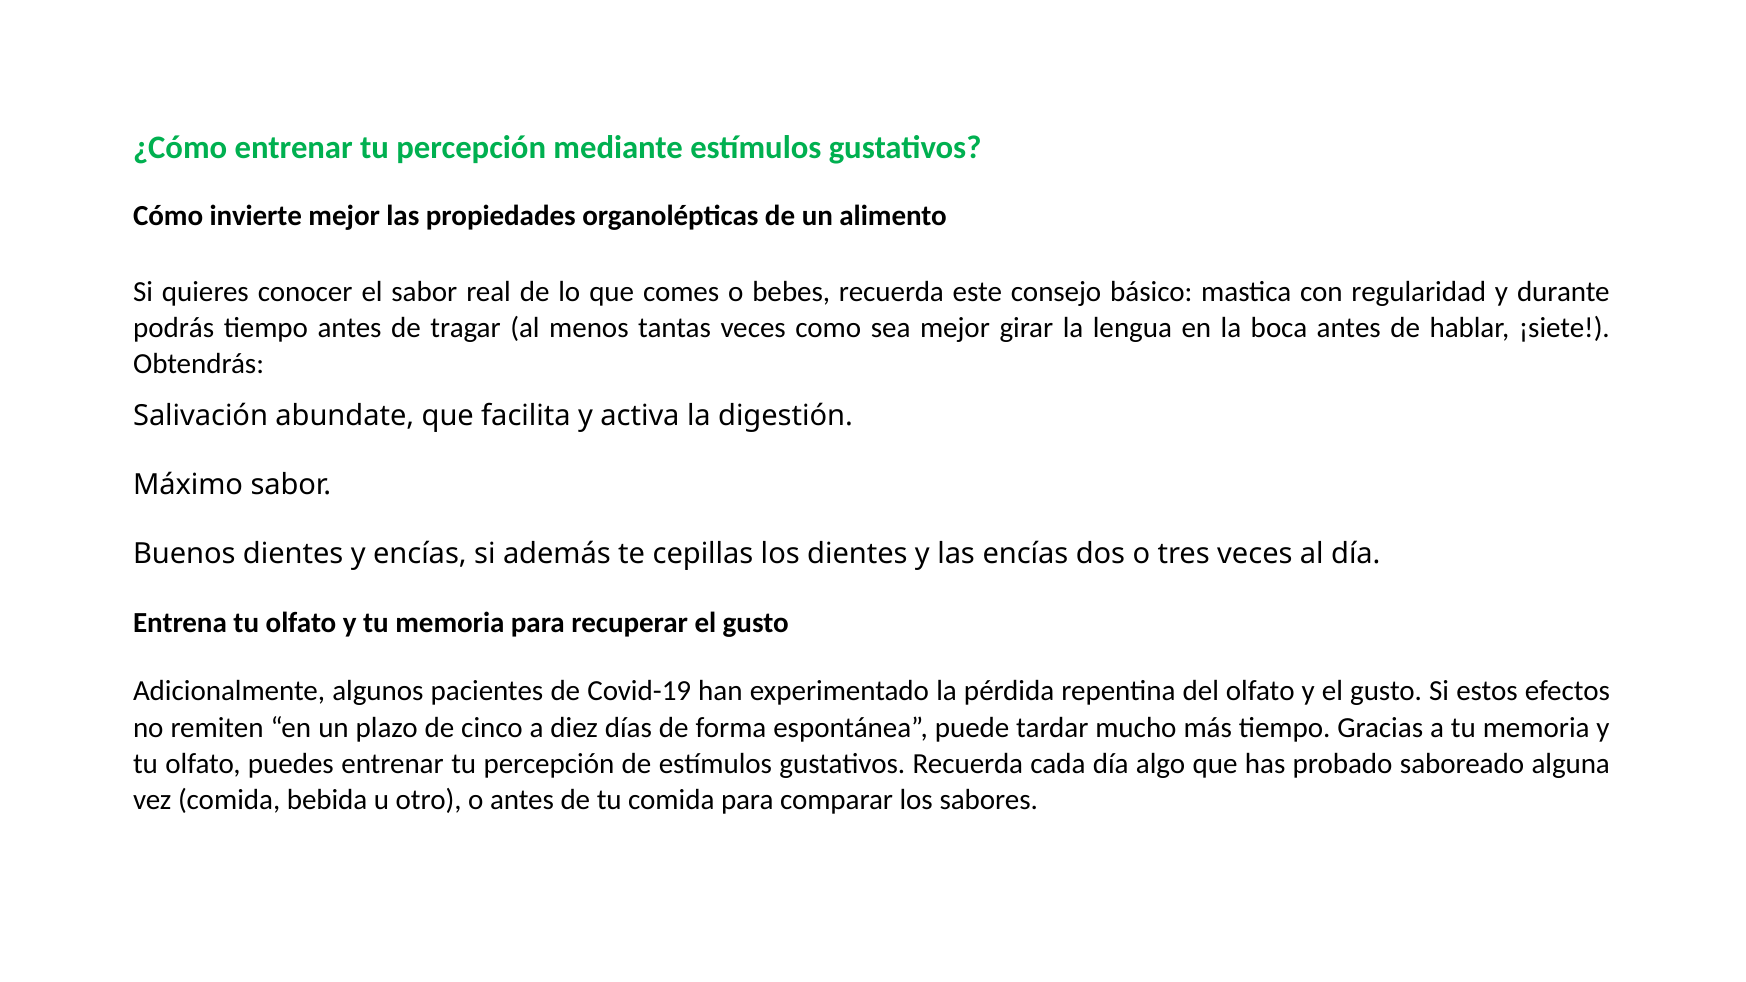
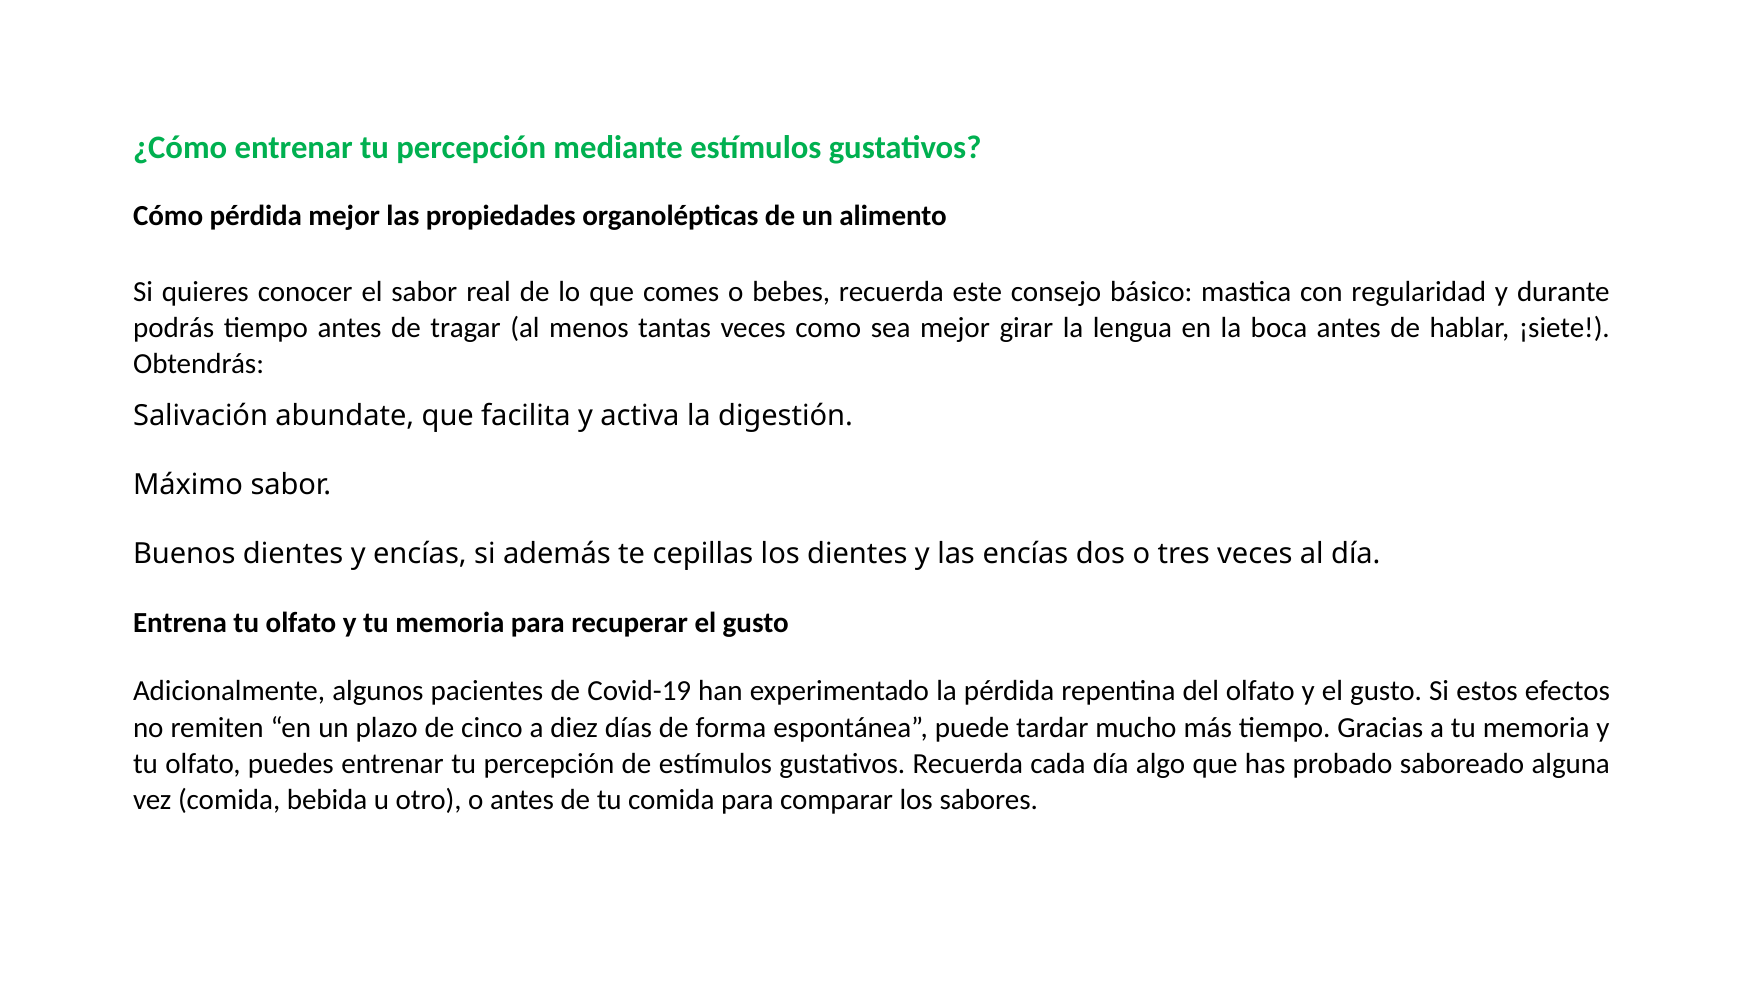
Cómo invierte: invierte -> pérdida (256, 216)
